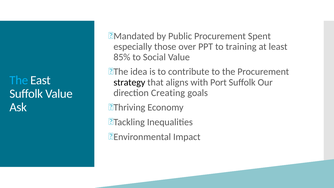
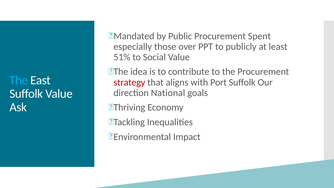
training: training -> publicly (241, 47)
85%: 85% -> 51% (122, 57)
strategy colour: black -> red (129, 82)
Creating: Creating -> National (168, 93)
